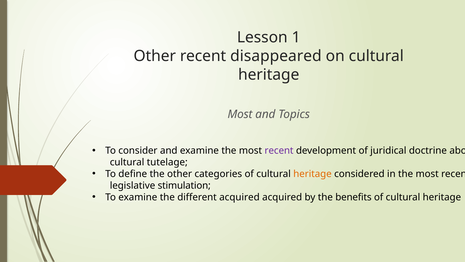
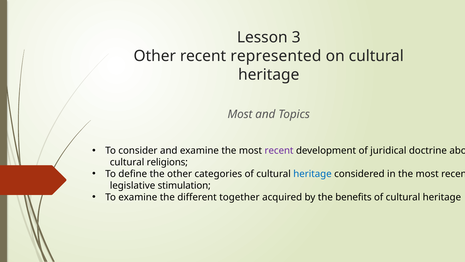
1: 1 -> 3 (296, 37)
disappeared: disappeared -> represented (276, 56)
tutelage: tutelage -> religions (167, 162)
heritage colour: orange -> blue (312, 174)
different acquired: acquired -> together (239, 197)
